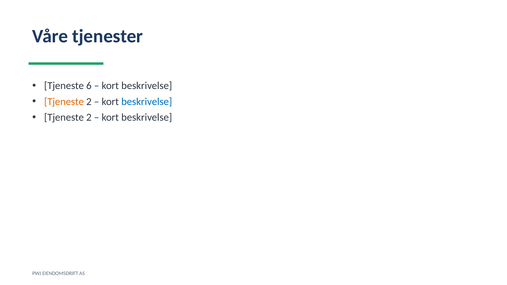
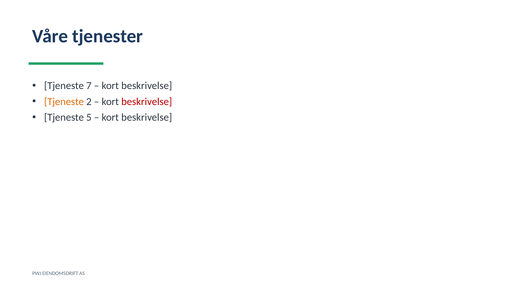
6: 6 -> 7 (89, 86)
beskrivelse colour: blue -> red (147, 102)
2: 2 -> 5 (89, 118)
